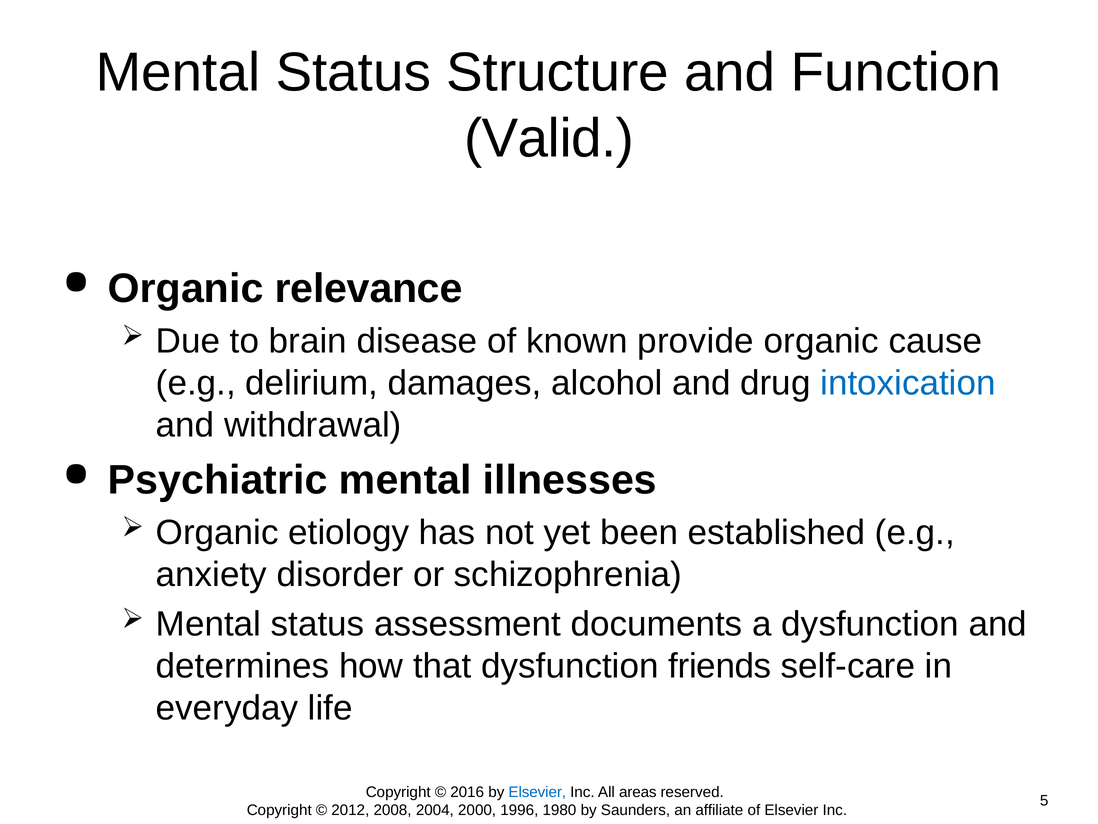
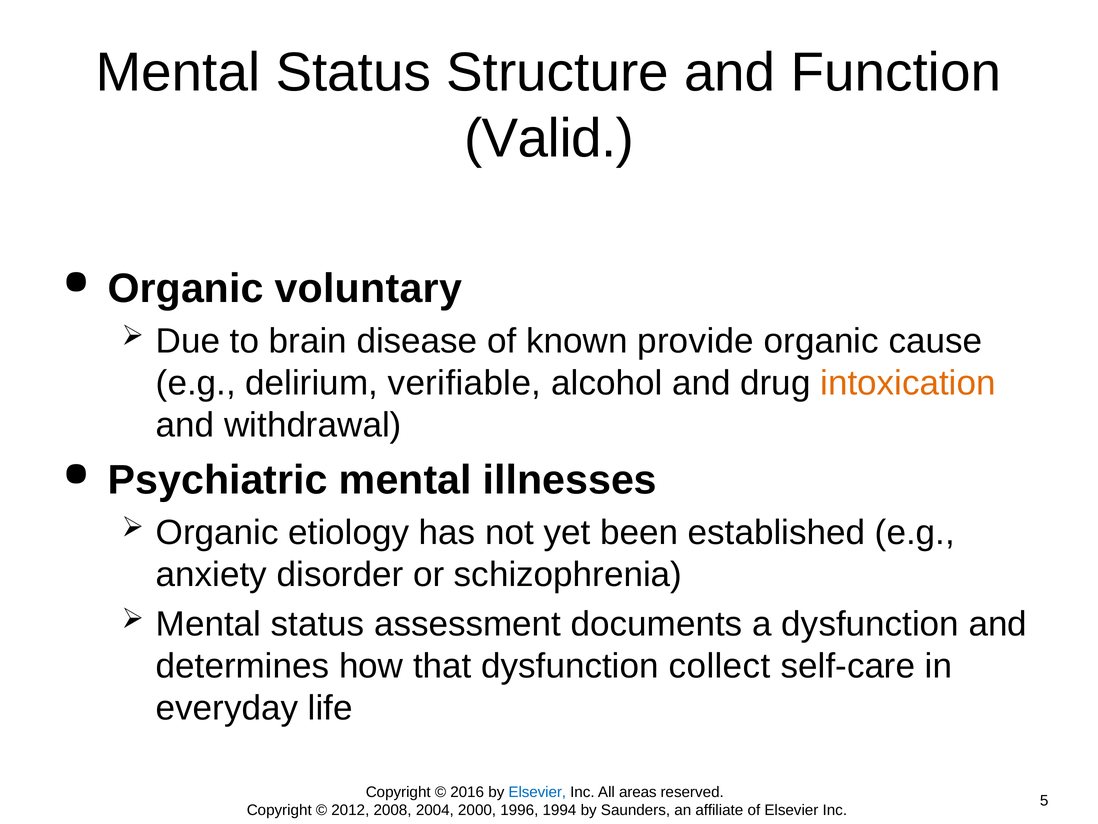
relevance: relevance -> voluntary (368, 288)
damages: damages -> verifiable (464, 383)
intoxication colour: blue -> orange (908, 383)
friends: friends -> collect (720, 666)
1980: 1980 -> 1994 (559, 810)
